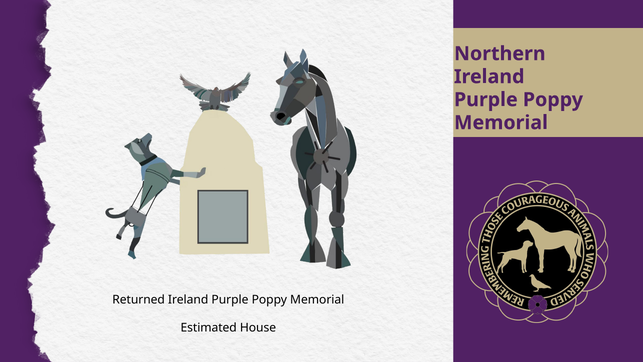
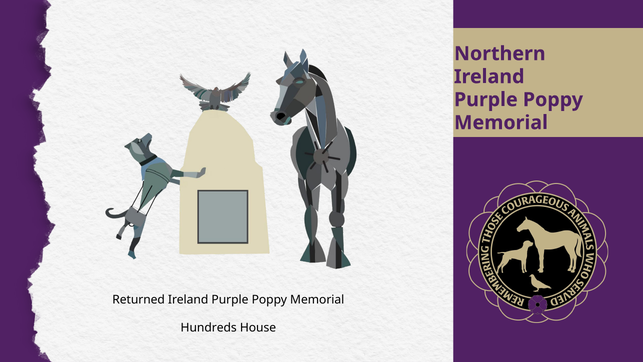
Estimated: Estimated -> Hundreds (209, 328)
